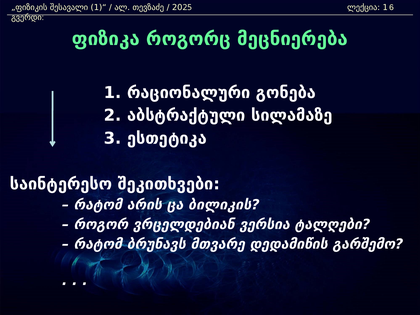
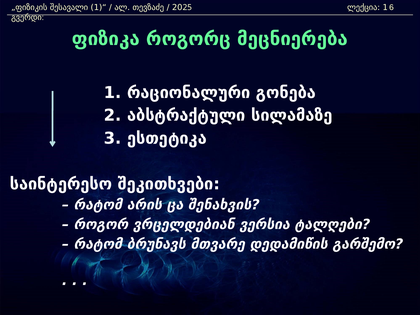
ბილიკის: ბილიკის -> შენახვის (224, 205)
